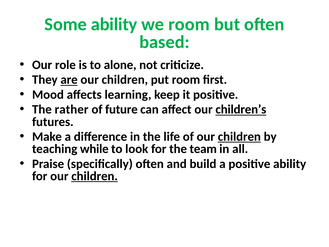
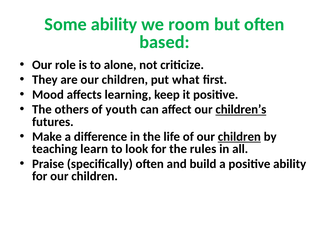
are underline: present -> none (69, 80)
put room: room -> what (186, 80)
rather: rather -> others (72, 109)
future: future -> youth (121, 109)
while: while -> learn (94, 149)
team: team -> rules (203, 149)
children underline: present -> none (95, 176)
